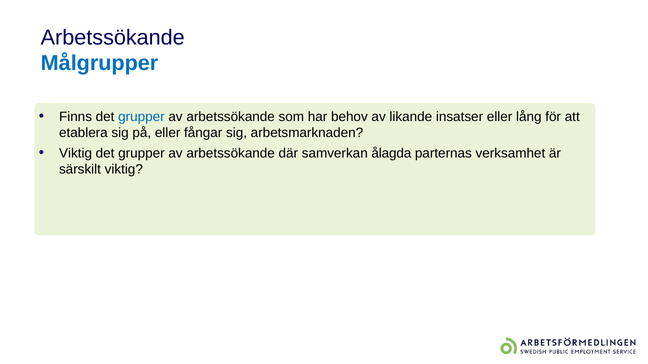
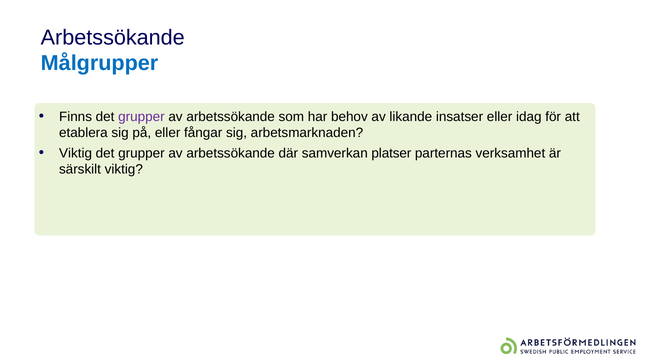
grupper colour: blue -> purple (141, 117)
lång: lång -> idag (529, 117)
ålagda: ålagda -> platser (391, 153)
